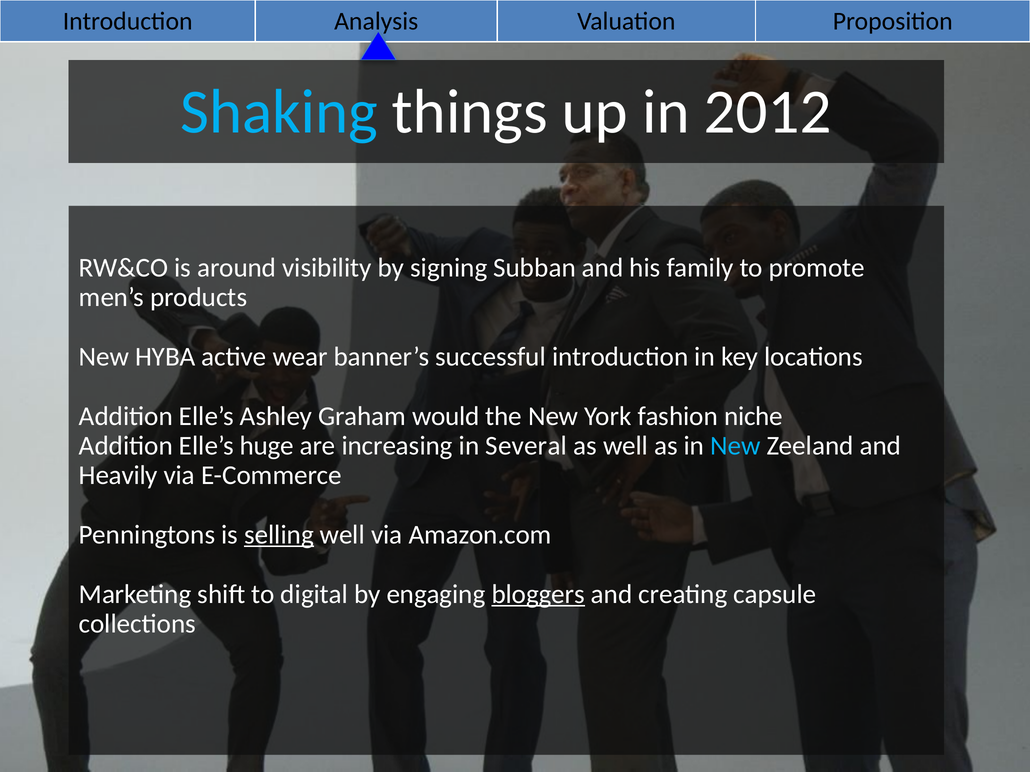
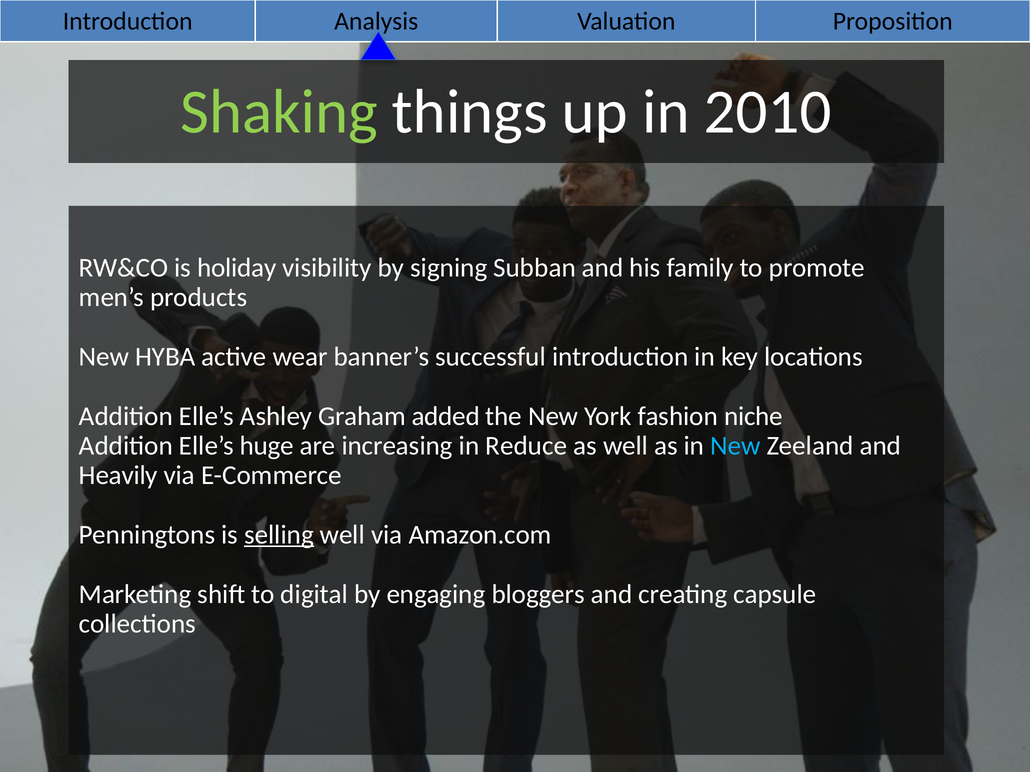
Shaking colour: light blue -> light green (279, 112)
2012: 2012 -> 2010 (768, 112)
around: around -> holiday (237, 268)
would: would -> added (446, 416)
Several: Several -> Reduce (526, 446)
bloggers underline: present -> none (538, 594)
